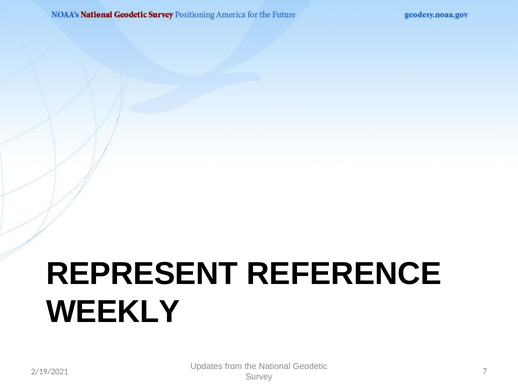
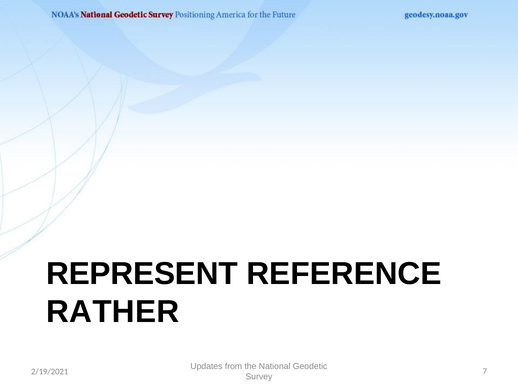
WEEKLY: WEEKLY -> RATHER (113, 311)
